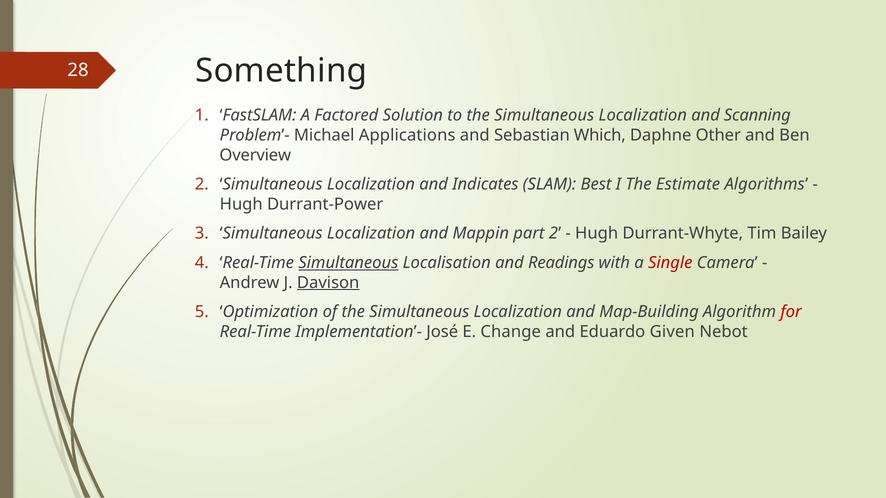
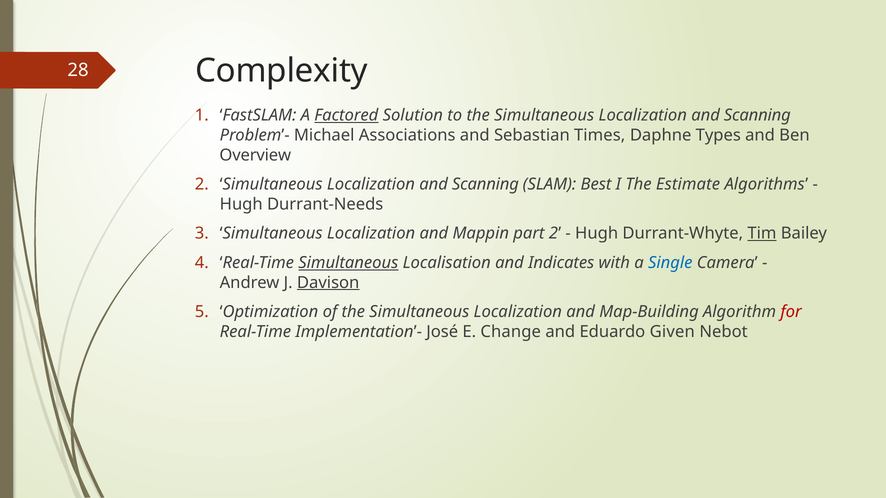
Something: Something -> Complexity (281, 71)
Factored underline: none -> present (346, 116)
Applications: Applications -> Associations (407, 135)
Which: Which -> Times (600, 135)
Other: Other -> Types (718, 135)
Indicates: Indicates -> Scanning (485, 185)
Durrant-Power: Durrant-Power -> Durrant-Needs (325, 205)
Tim underline: none -> present (762, 234)
Readings: Readings -> Indicates (561, 263)
Single colour: red -> blue (670, 263)
